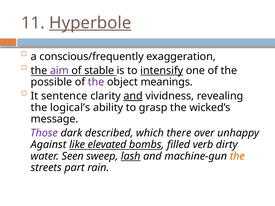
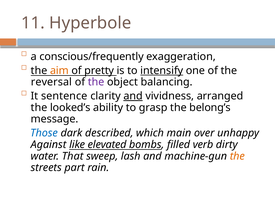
Hyperbole underline: present -> none (90, 23)
aim colour: purple -> orange (59, 71)
stable: stable -> pretty (99, 71)
possible: possible -> reversal (51, 82)
meanings: meanings -> balancing (167, 82)
revealing: revealing -> arranged (220, 96)
logical’s: logical’s -> looked’s (70, 108)
wicked’s: wicked’s -> belong’s (210, 108)
Those colour: purple -> blue (44, 133)
there: there -> main (179, 133)
Seen: Seen -> That (73, 156)
lash underline: present -> none (131, 156)
